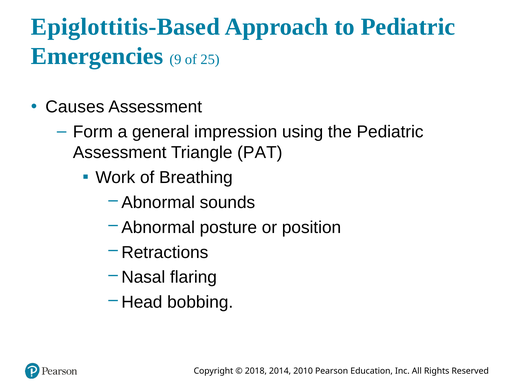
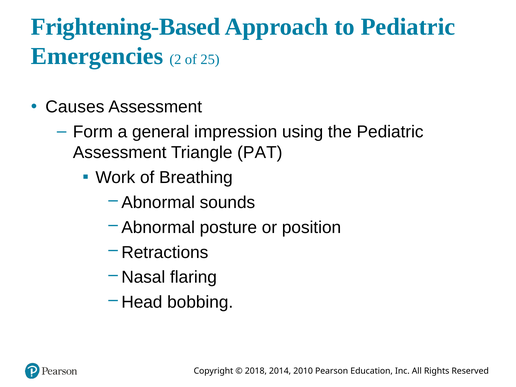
Epiglottitis-Based: Epiglottitis-Based -> Frightening-Based (126, 27)
9: 9 -> 2 (175, 59)
